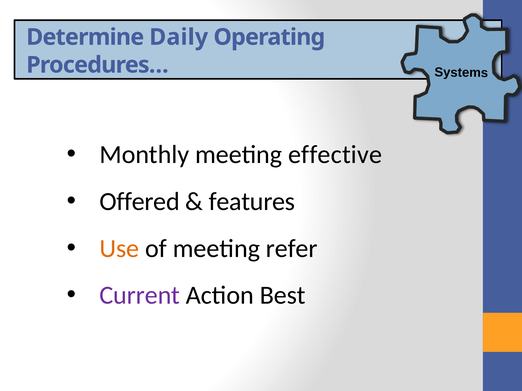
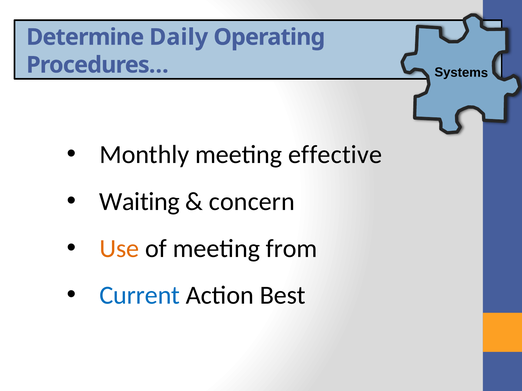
Offered: Offered -> Waiting (140, 202)
features: features -> concern (252, 202)
refer: refer -> from (292, 249)
Current colour: purple -> blue (140, 296)
